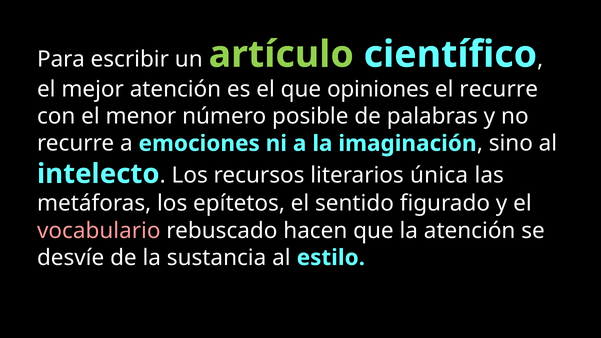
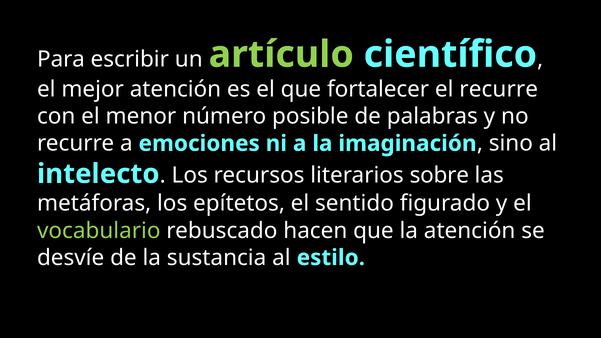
opiniones: opiniones -> fortalecer (378, 89)
única: única -> sobre (439, 176)
vocabulario colour: pink -> light green (99, 231)
